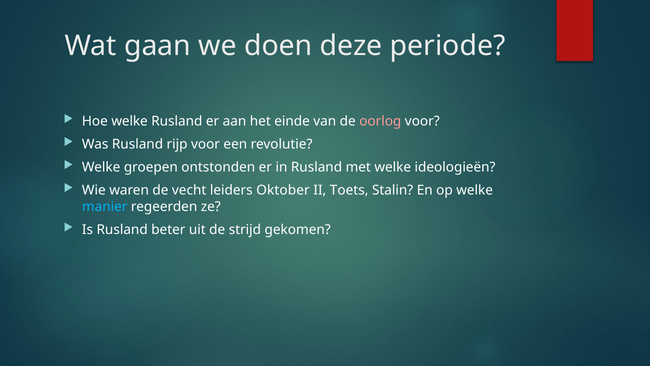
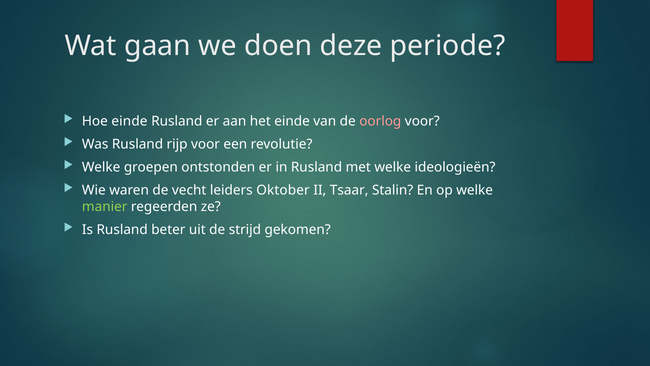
Hoe welke: welke -> einde (129, 121)
Toets: Toets -> Tsaar (349, 190)
manier colour: light blue -> light green (105, 206)
